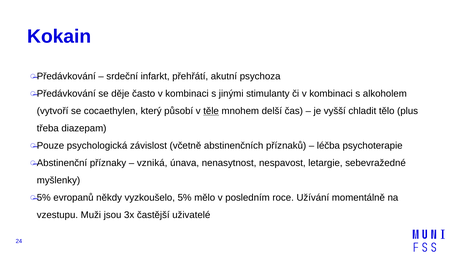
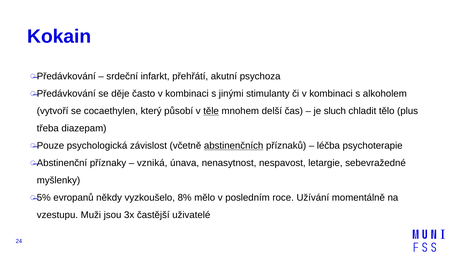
vyšší: vyšší -> sluch (335, 111)
abstinenčních underline: none -> present (234, 146)
5%: 5% -> 8% (185, 198)
